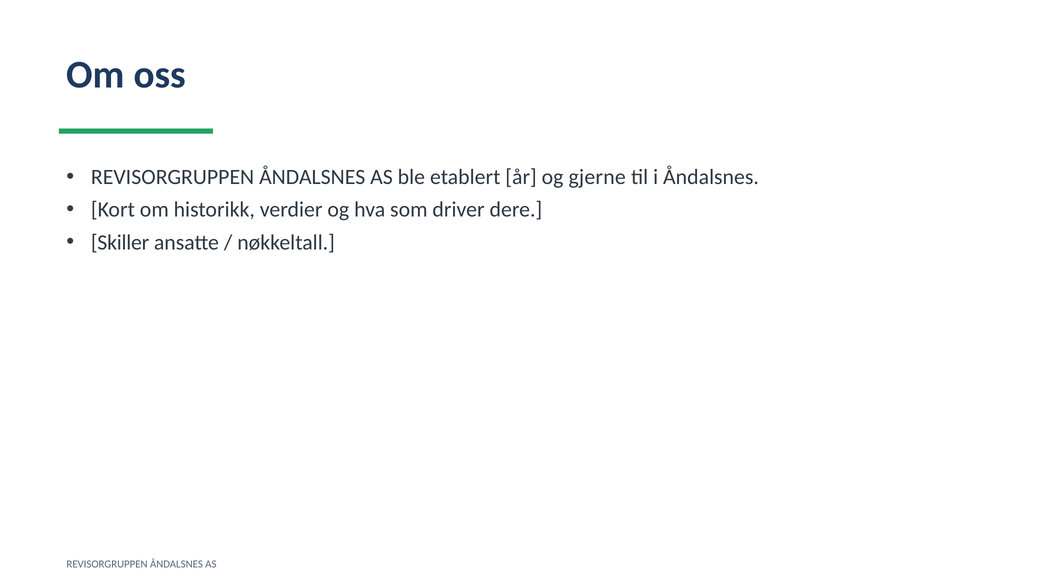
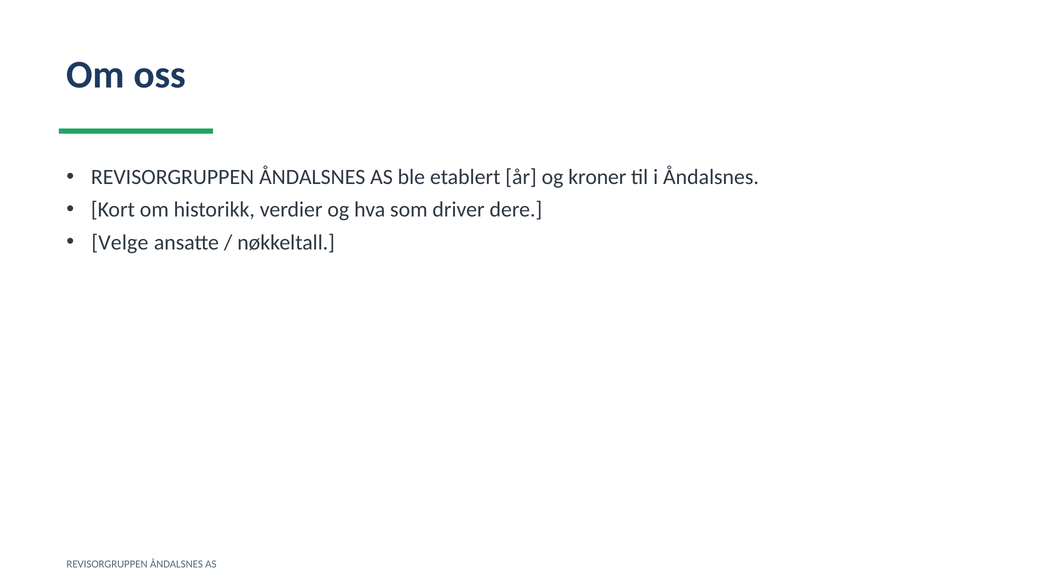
gjerne: gjerne -> kroner (597, 177)
Skiller: Skiller -> Velge (120, 242)
